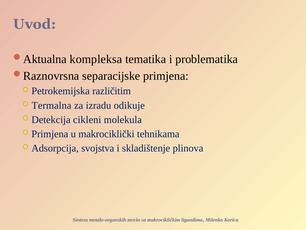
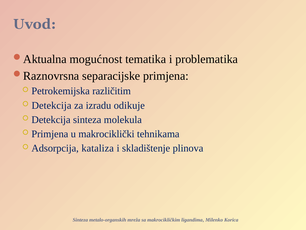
kompleksa: kompleksa -> mogućnost (96, 59)
Termalna: Termalna -> Detekcija (51, 105)
Detekcija cikleni: cikleni -> sinteza (87, 119)
svojstva: svojstva -> kataliza (98, 148)
